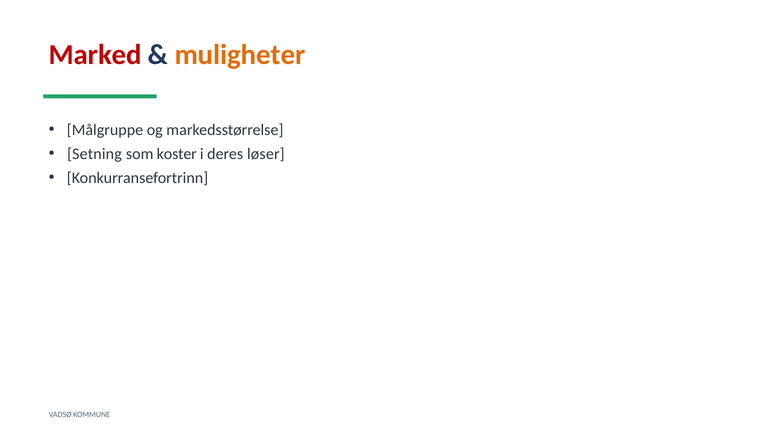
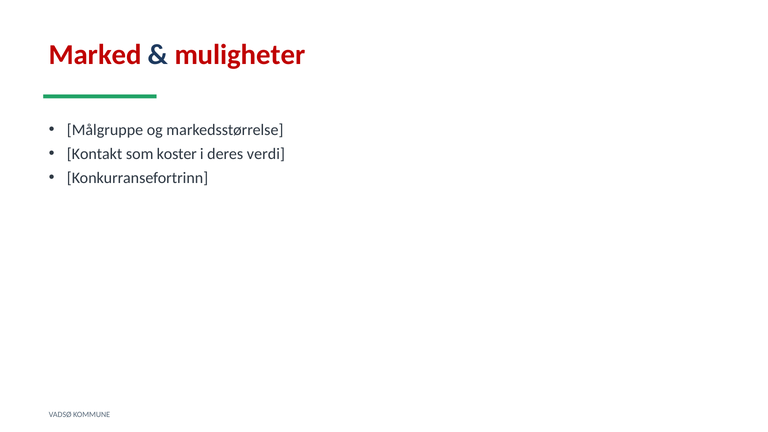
muligheter colour: orange -> red (240, 55)
Setning: Setning -> Kontakt (95, 154)
løser: løser -> verdi (266, 154)
